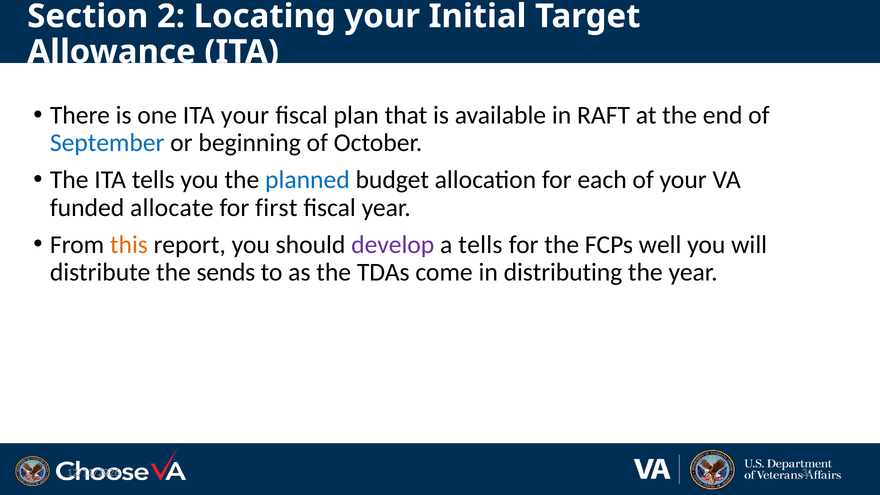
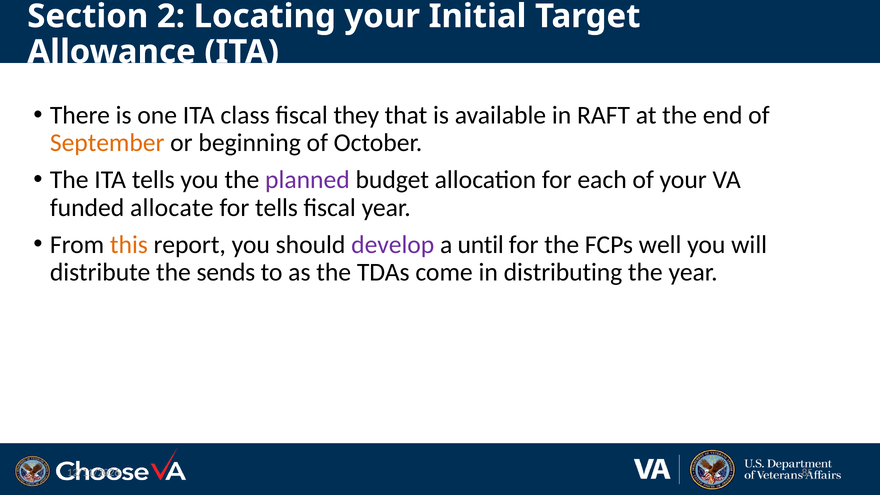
ITA your: your -> class (245, 115)
plan: plan -> they (356, 115)
September colour: blue -> orange (107, 143)
planned colour: blue -> purple (307, 180)
for first: first -> tells (276, 208)
a tells: tells -> until (481, 245)
31: 31 -> 85 (807, 473)
